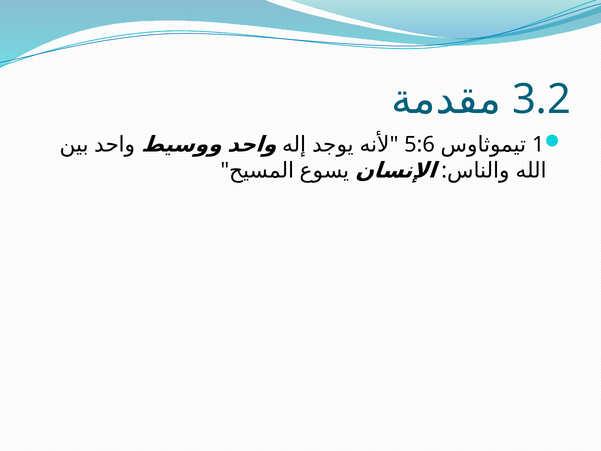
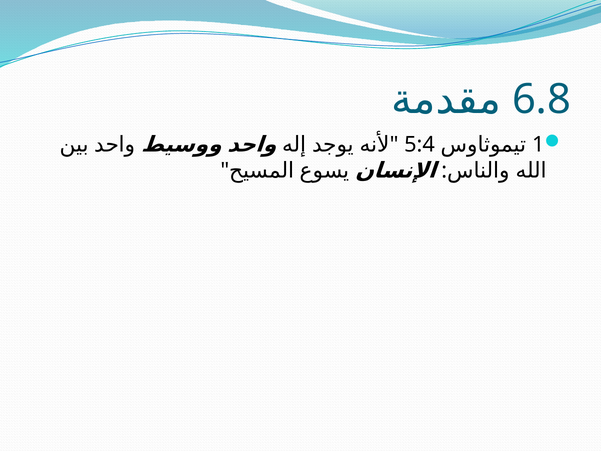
3.2: 3.2 -> 6.8 (542, 99)
5:6: 5:6 -> 5:4 (420, 145)
